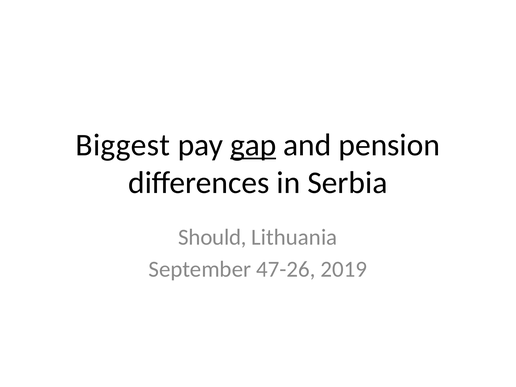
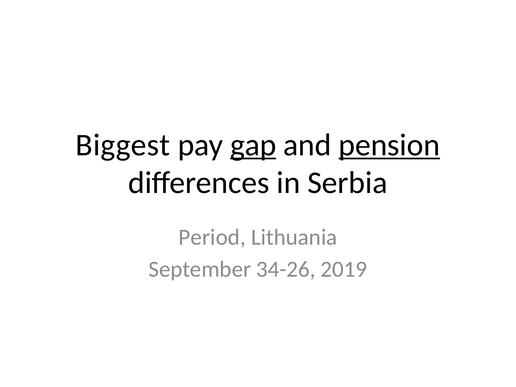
pension underline: none -> present (389, 145)
Should: Should -> Period (212, 237)
47-26: 47-26 -> 34-26 (286, 269)
